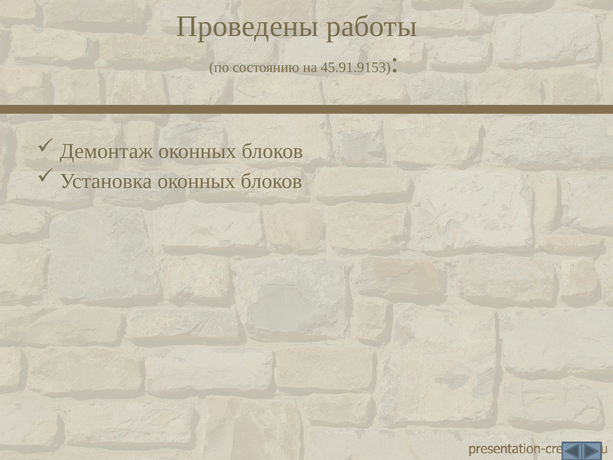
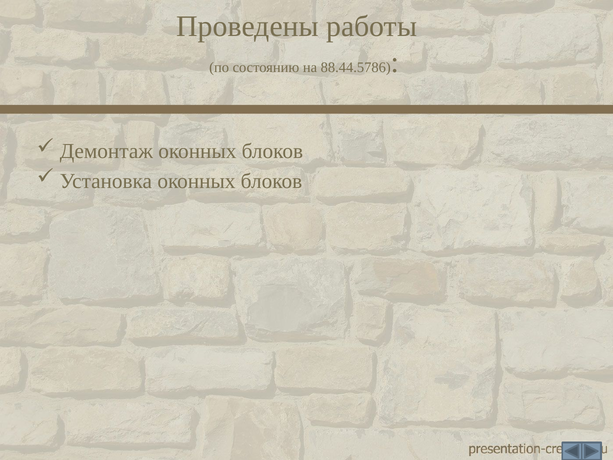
45.91.9153: 45.91.9153 -> 88.44.5786 (356, 67)
